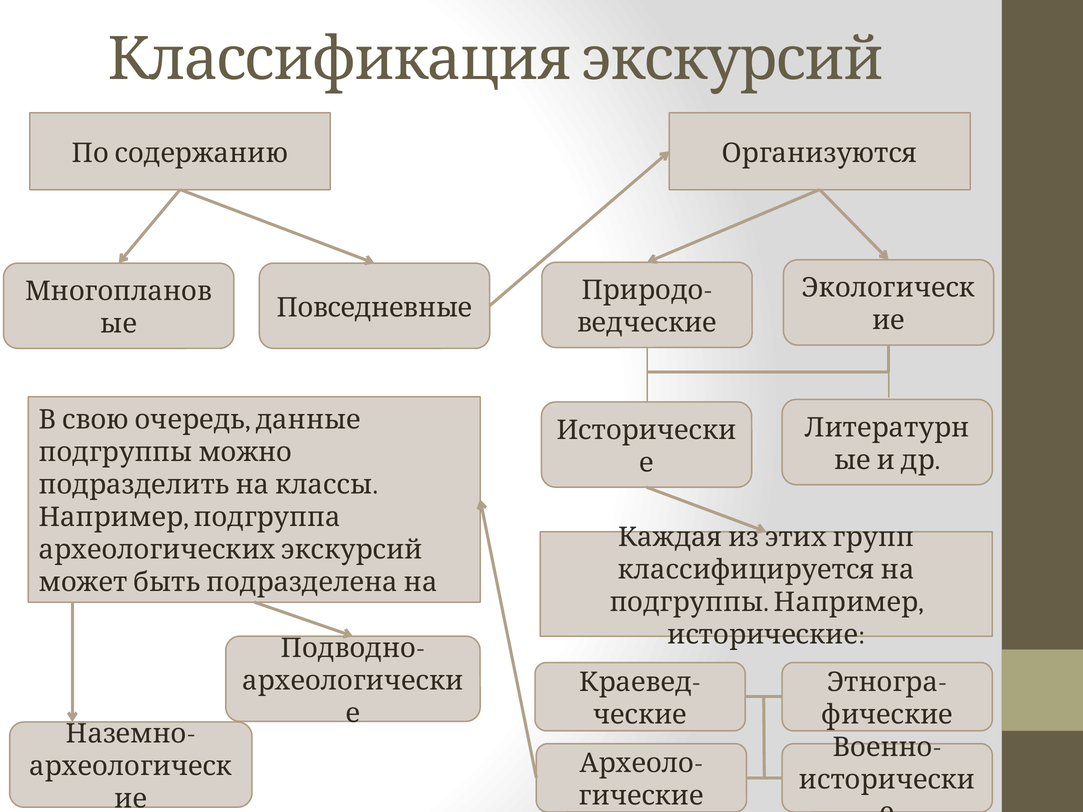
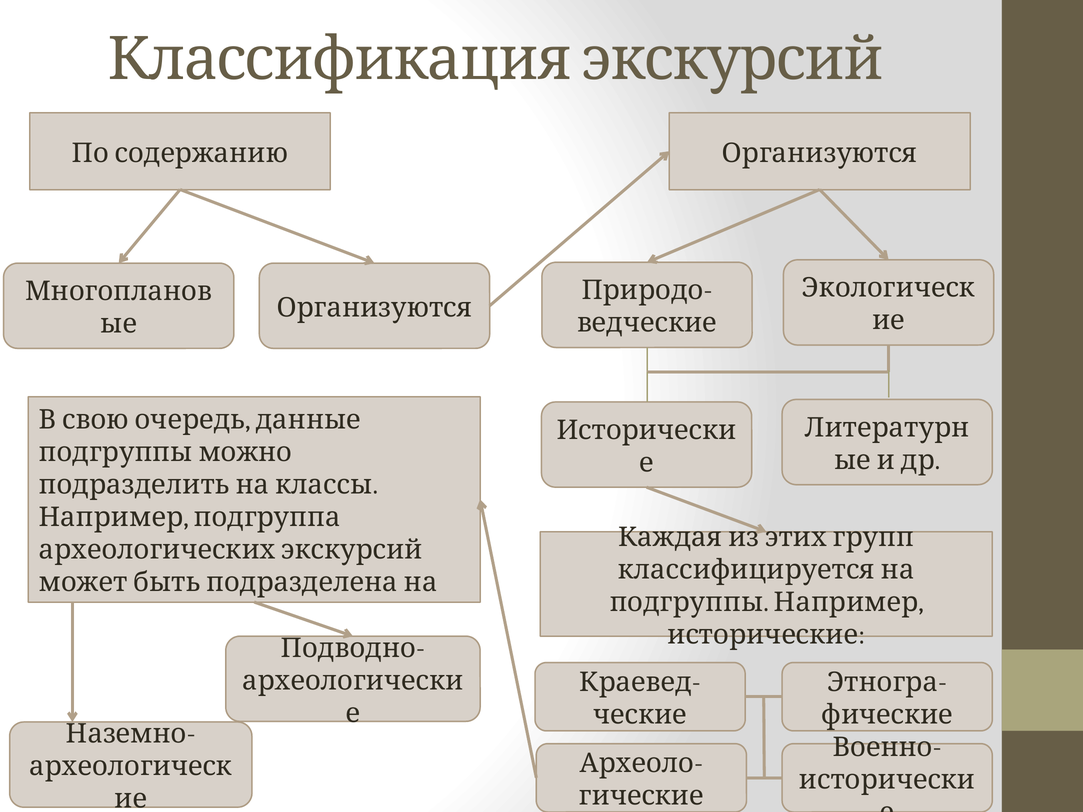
Повседневные: Повседневные -> Организуются (374, 308)
